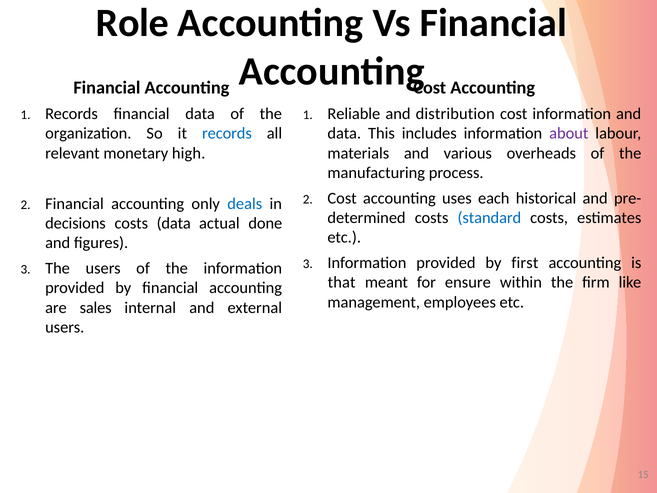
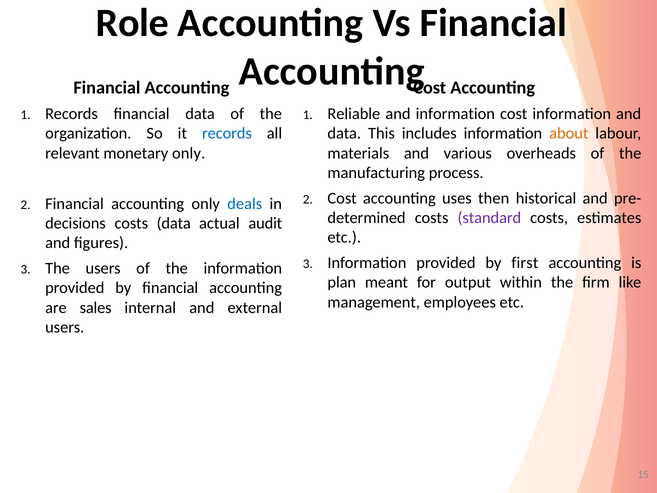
and distribution: distribution -> information (455, 114)
about colour: purple -> orange (569, 133)
monetary high: high -> only (189, 153)
each: each -> then (494, 198)
standard colour: blue -> purple (489, 218)
done: done -> audit (265, 223)
that: that -> plan (342, 282)
ensure: ensure -> output (468, 282)
